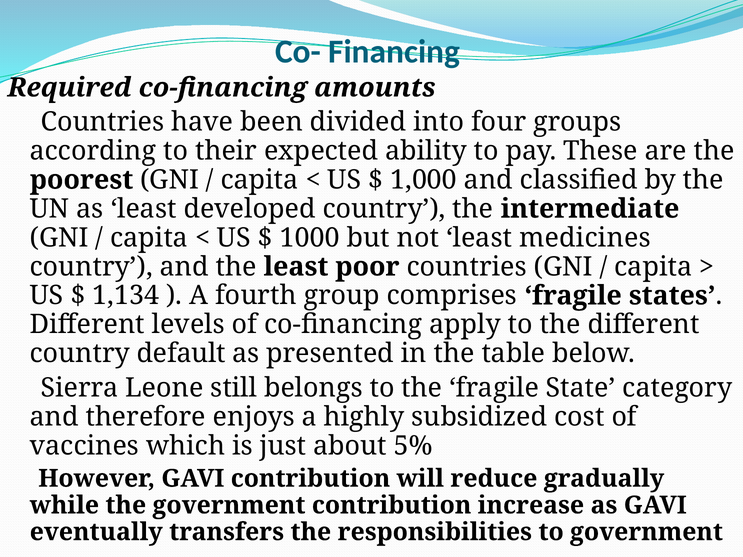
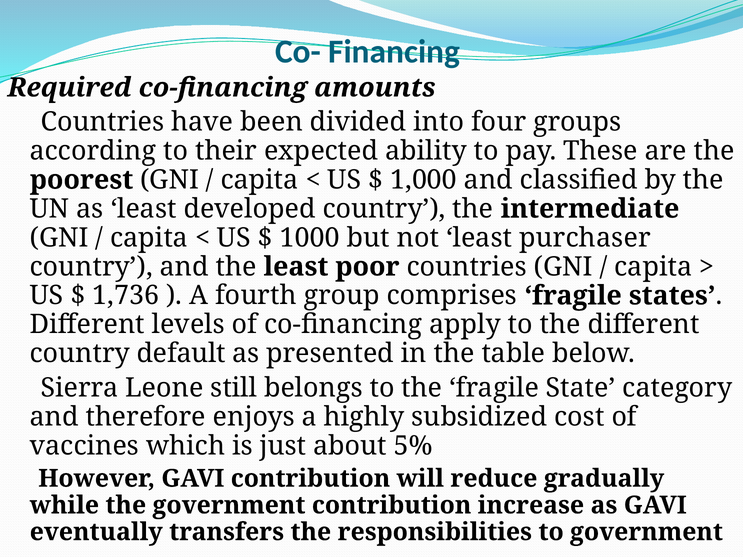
medicines: medicines -> purchaser (585, 238)
1,134: 1,134 -> 1,736 (126, 296)
